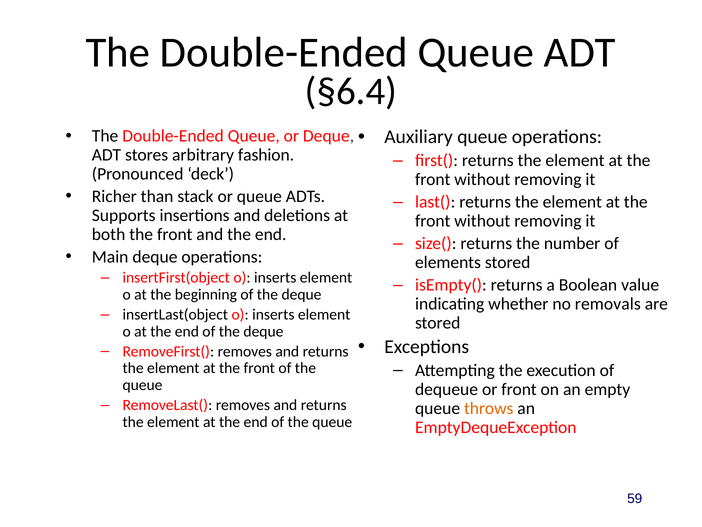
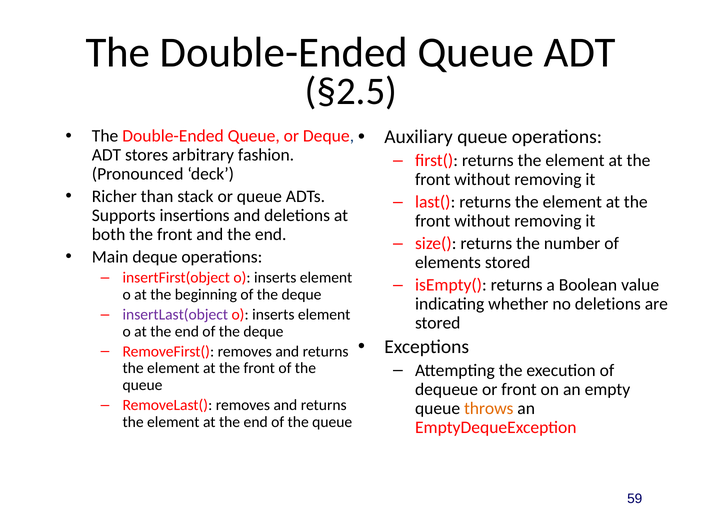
§6.4: §6.4 -> §2.5 (351, 91)
no removals: removals -> deletions (608, 304)
insertLast(object colour: black -> purple (175, 314)
